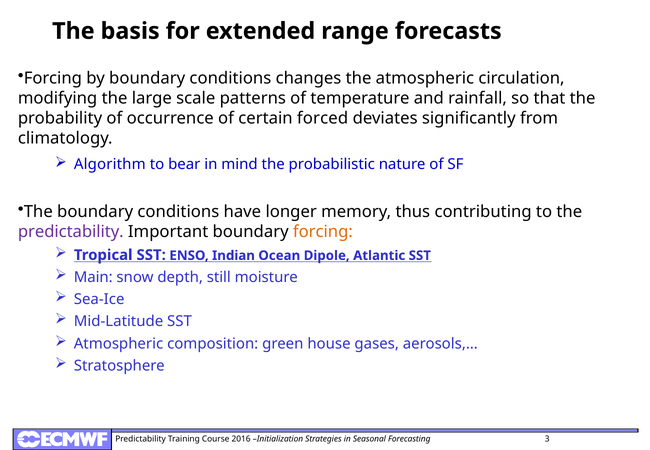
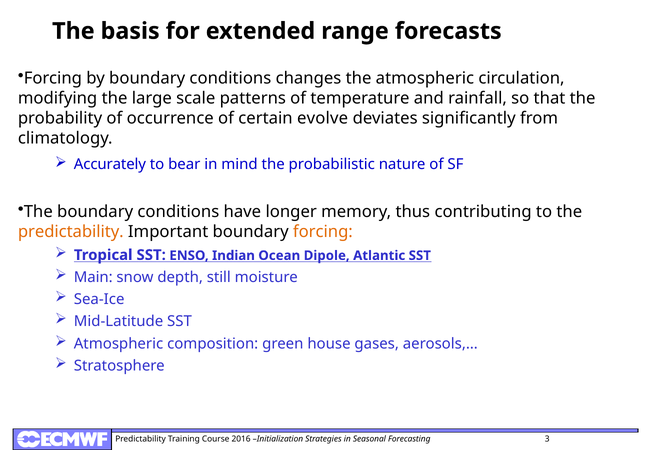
forced: forced -> evolve (323, 118)
Algorithm: Algorithm -> Accurately (110, 165)
predictability colour: purple -> orange (71, 232)
